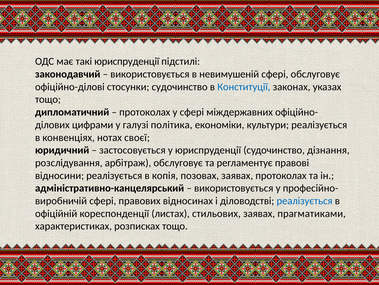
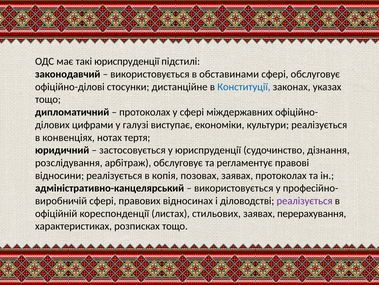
невимушеній: невимушеній -> обставинами (229, 74)
стосунки судочинство: судочинство -> дистанційне (180, 87)
політика: політика -> виступає (172, 125)
своєї: своєї -> тертя (137, 137)
реалізується colour: blue -> purple (305, 200)
прагматиками: прагматиками -> перерахування (312, 213)
